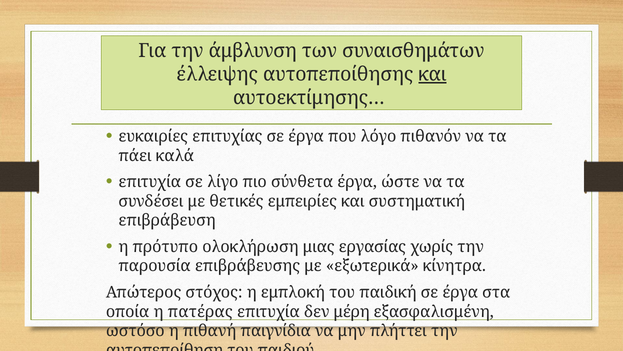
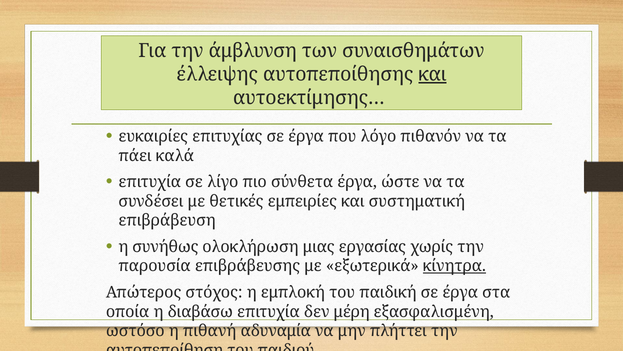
πρότυπο: πρότυπο -> συνήθως (165, 246)
κίνητρα underline: none -> present (455, 266)
πατέρας: πατέρας -> διαβάσω (200, 311)
παιγνίδια: παιγνίδια -> αδυναμία (276, 331)
